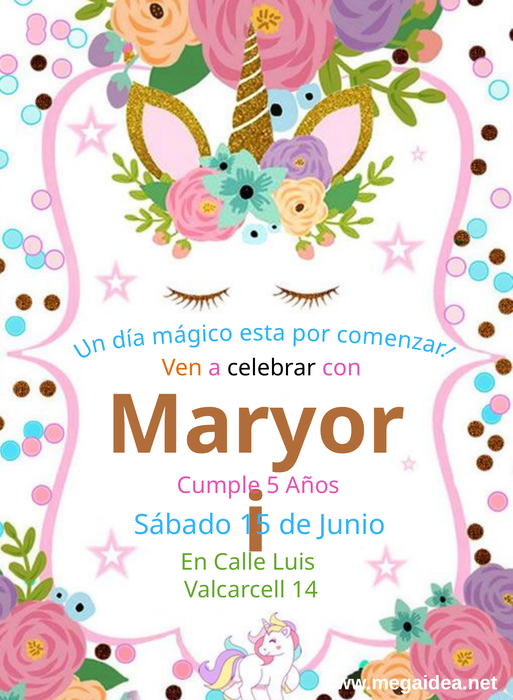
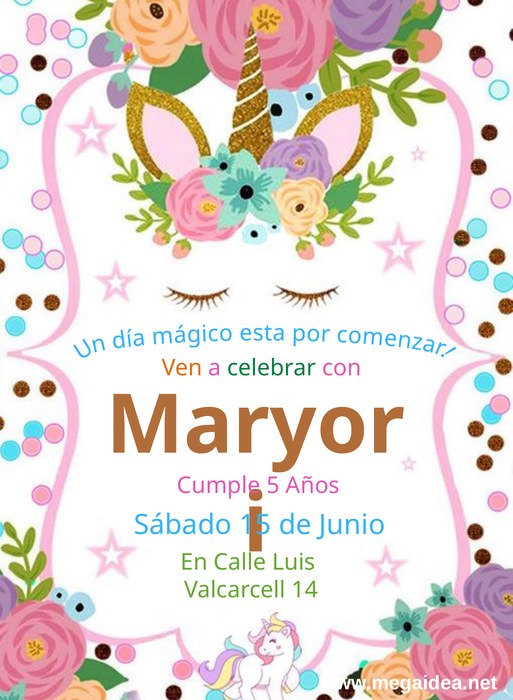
celebrar colour: black -> green (272, 368)
